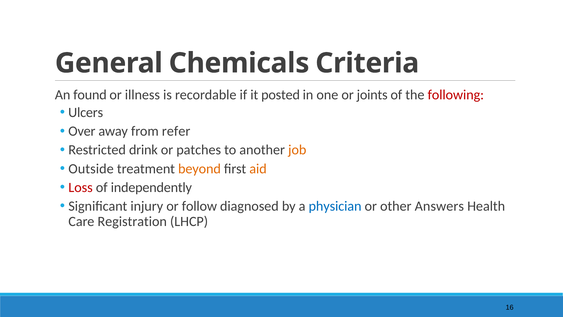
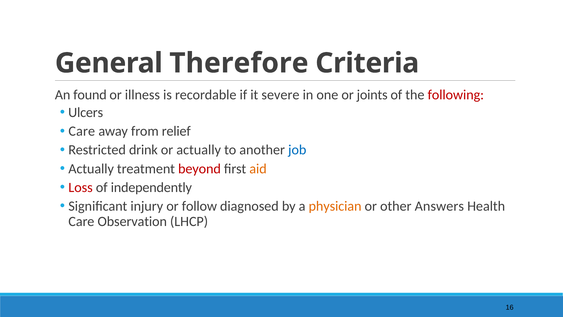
Chemicals: Chemicals -> Therefore (239, 63)
posted: posted -> severe (280, 95)
Over: Over -> Care (82, 131)
refer: refer -> relief (176, 131)
or patches: patches -> actually (199, 150)
job colour: orange -> blue (297, 150)
Outside: Outside -> Actually (91, 169)
beyond colour: orange -> red (199, 169)
physician colour: blue -> orange (335, 206)
Registration: Registration -> Observation (132, 221)
